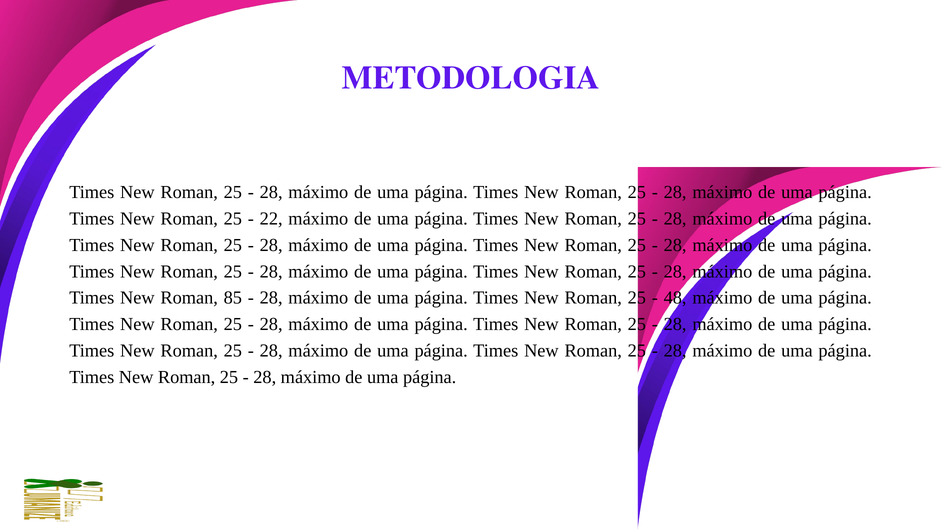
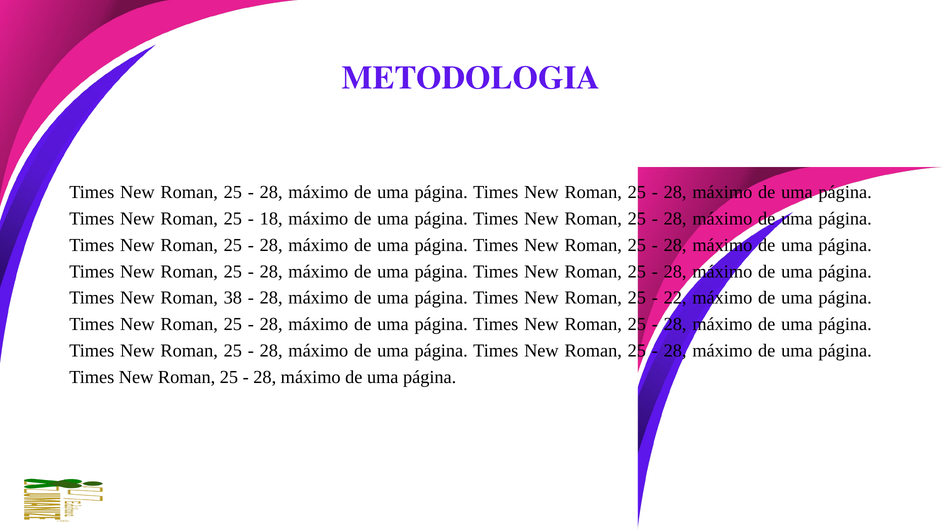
22: 22 -> 18 (271, 219)
85: 85 -> 38 (233, 298)
48: 48 -> 22 (675, 298)
